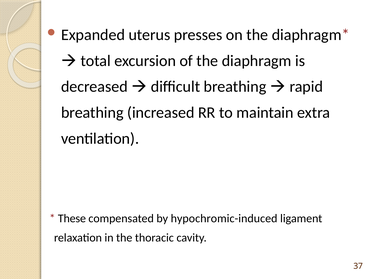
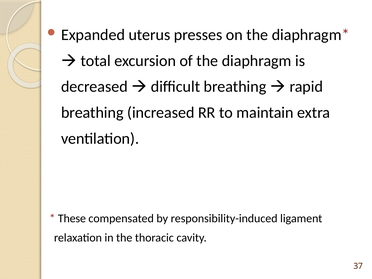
hypochromic-induced: hypochromic-induced -> responsibility-induced (224, 219)
